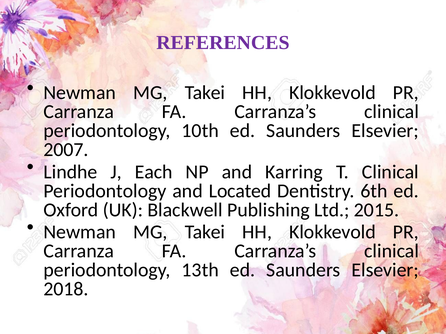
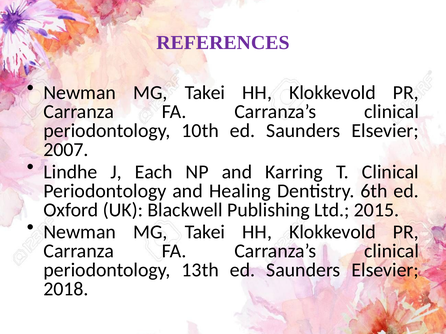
Located: Located -> Healing (240, 191)
